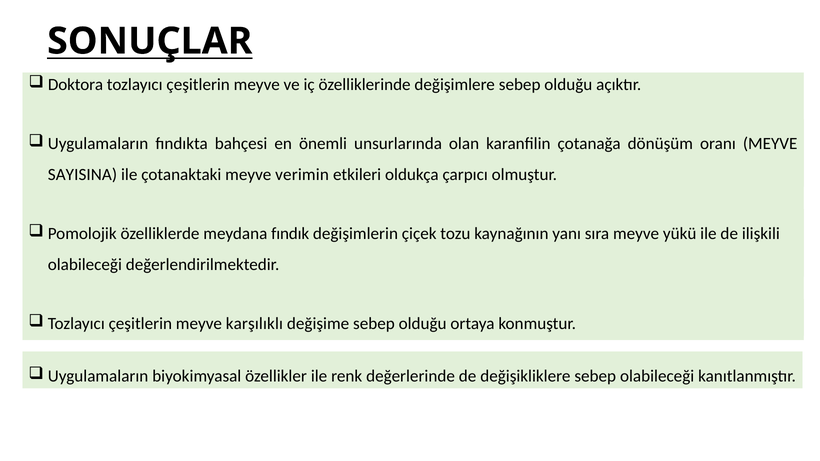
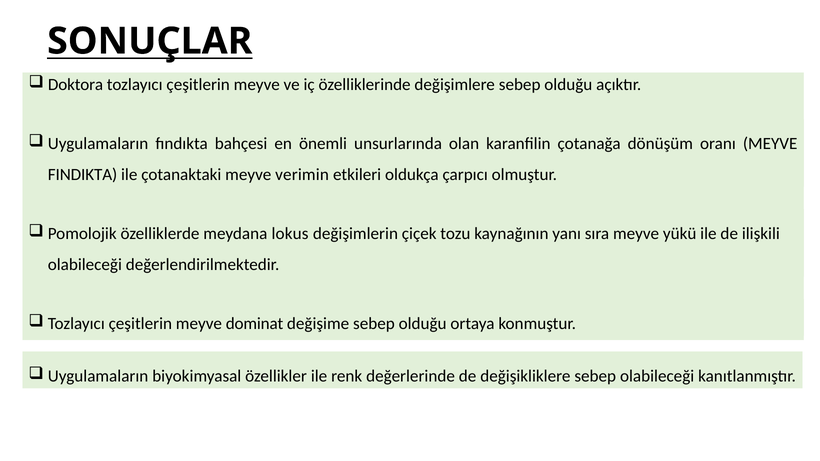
SAYISINA: SAYISINA -> FINDIKTA (83, 175)
fındık: fındık -> lokus (290, 234)
karşılıklı: karşılıklı -> dominat (255, 324)
